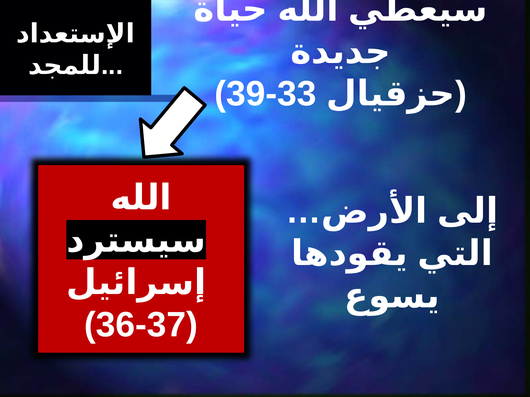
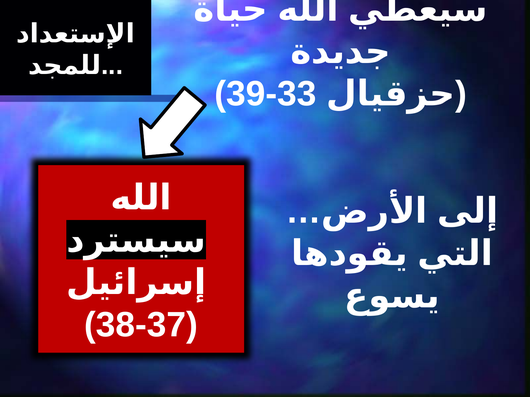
36-37: 36-37 -> 38-37 (141, 325)
